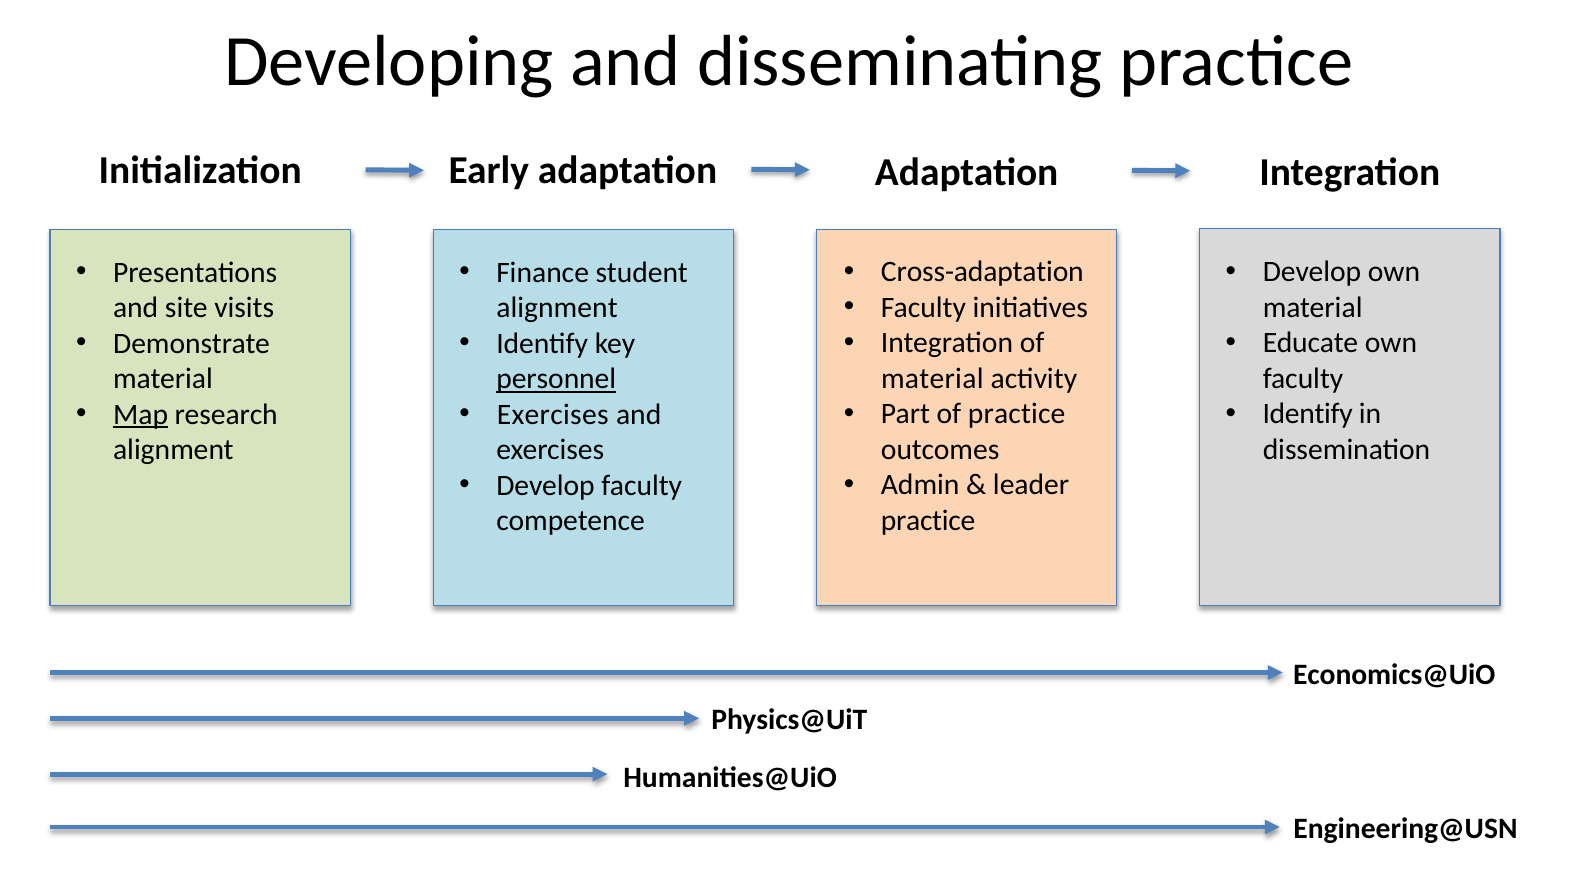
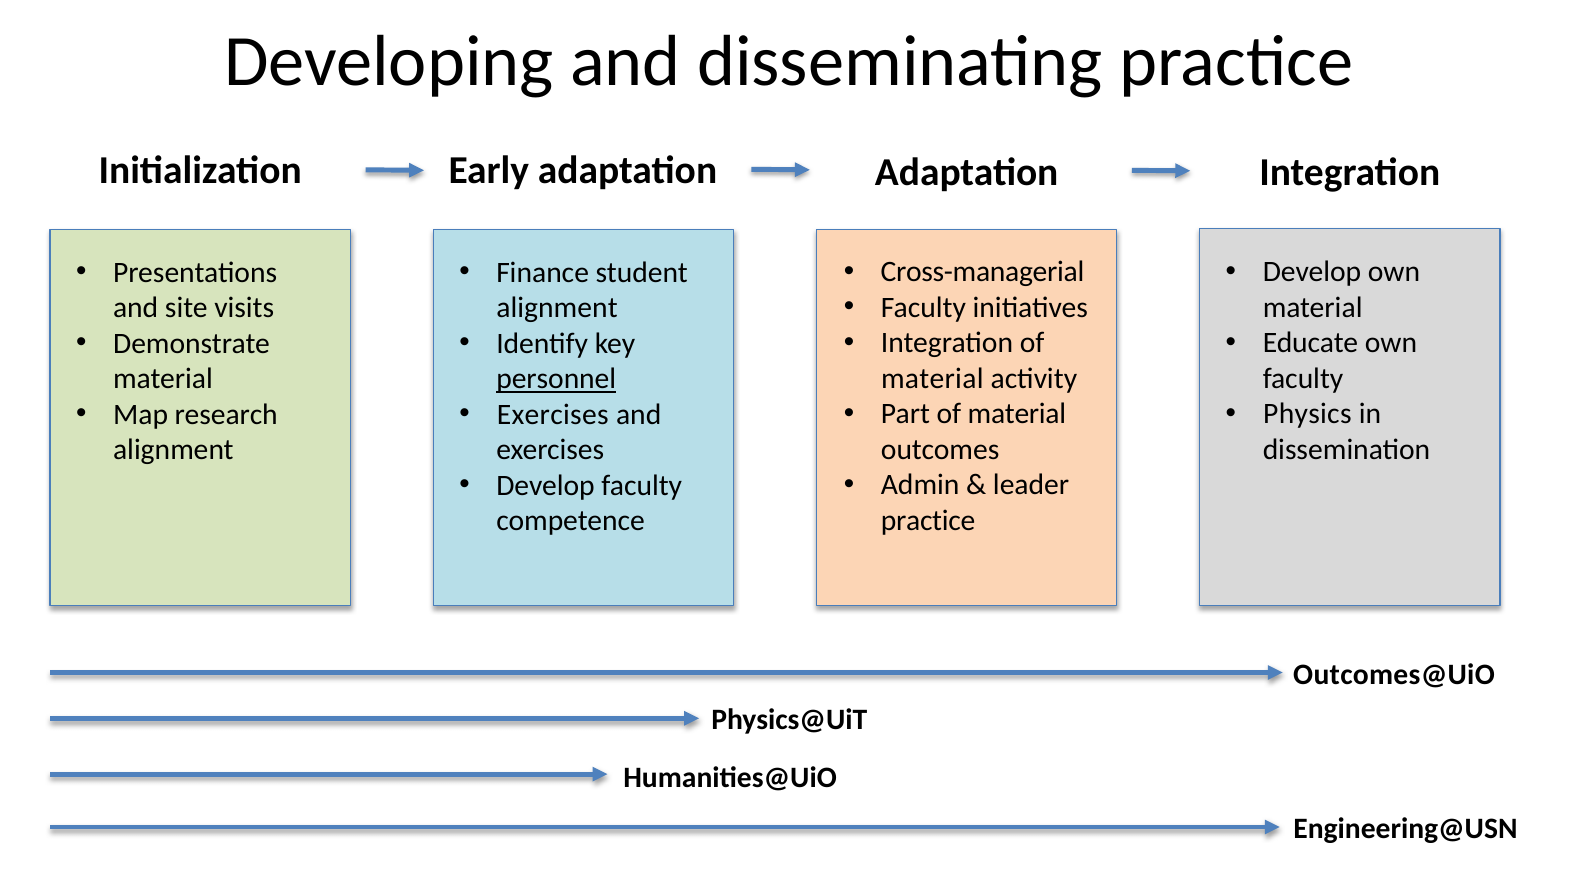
Cross-adaptation: Cross-adaptation -> Cross-managerial (982, 272)
Part of practice: practice -> material (1017, 414)
Identify: Identify -> Physics (1307, 414)
Map underline: present -> none (141, 415)
Economics@UiO: Economics@UiO -> Outcomes@UiO (1394, 675)
